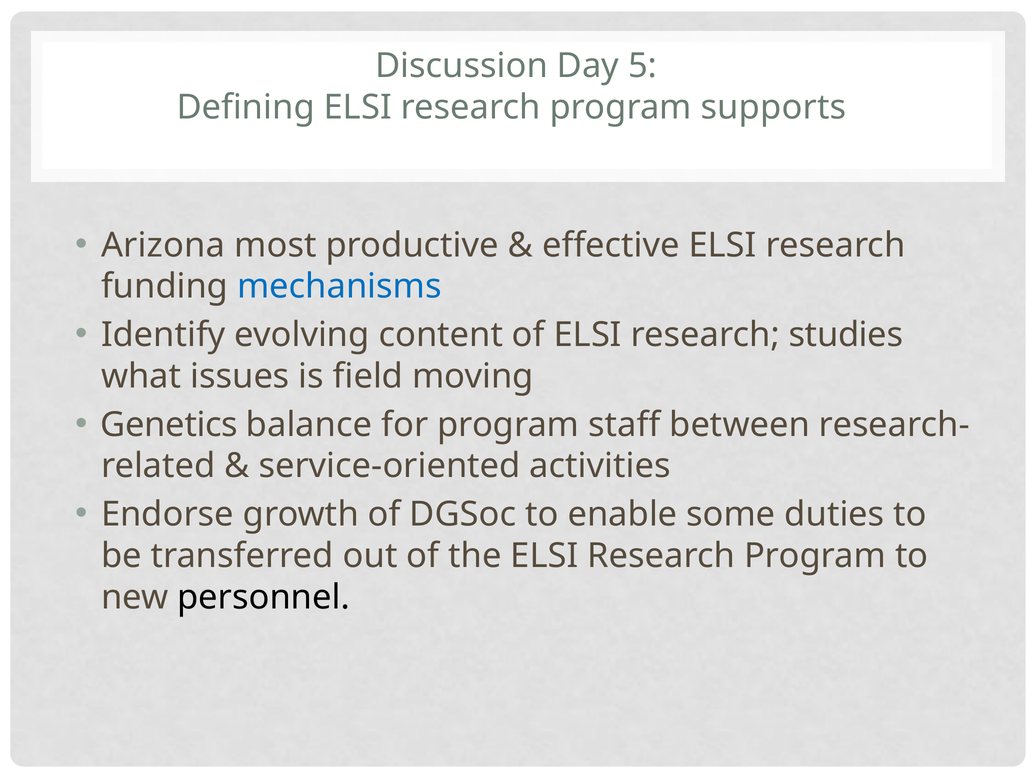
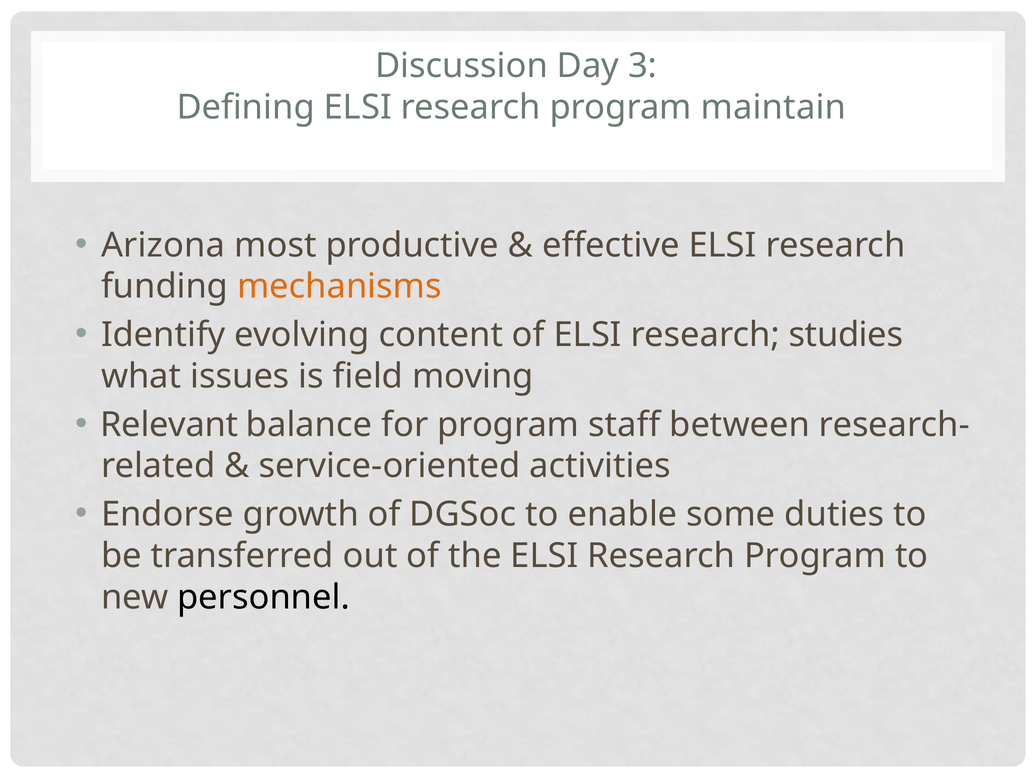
5: 5 -> 3 (643, 66)
supports: supports -> maintain (773, 108)
mechanisms colour: blue -> orange (339, 287)
Genetics: Genetics -> Relevant (169, 425)
